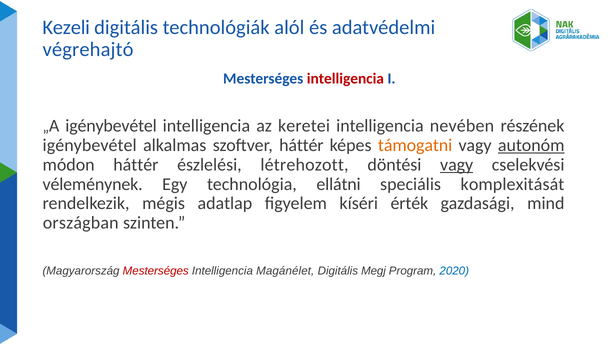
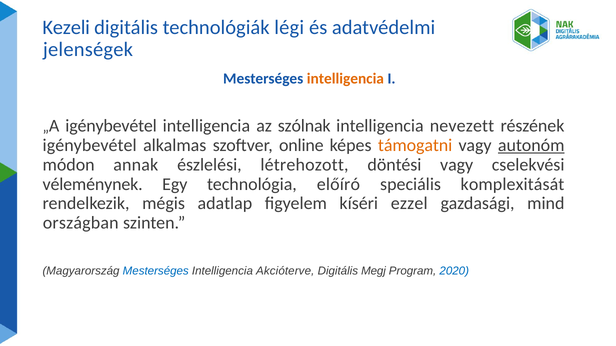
alól: alól -> légi (289, 28)
végrehajtó: végrehajtó -> jelenségek (88, 50)
intelligencia colour: red -> orange (345, 79)
keretei: keretei -> szólnak (304, 126)
nevében: nevében -> nevezett (462, 126)
szoftver háttér: háttér -> online (301, 146)
módon háttér: háttér -> annak (136, 165)
vagy underline: present -> none (457, 165)
ellátni: ellátni -> előíró (338, 184)
érték: érték -> ezzel (409, 204)
Mesterséges colour: red -> blue (156, 271)
Magánélet: Magánélet -> Akcióterve (285, 271)
